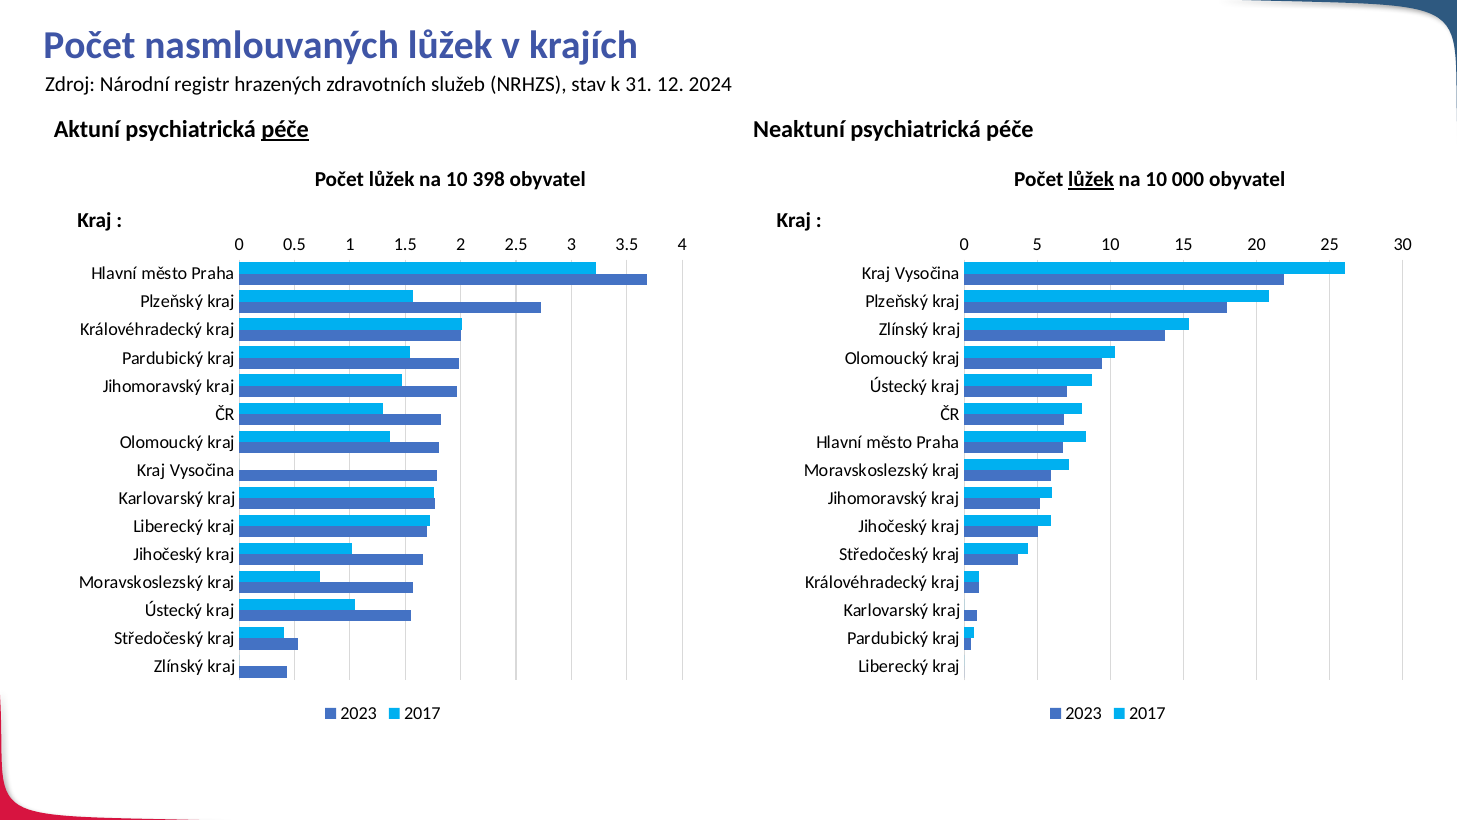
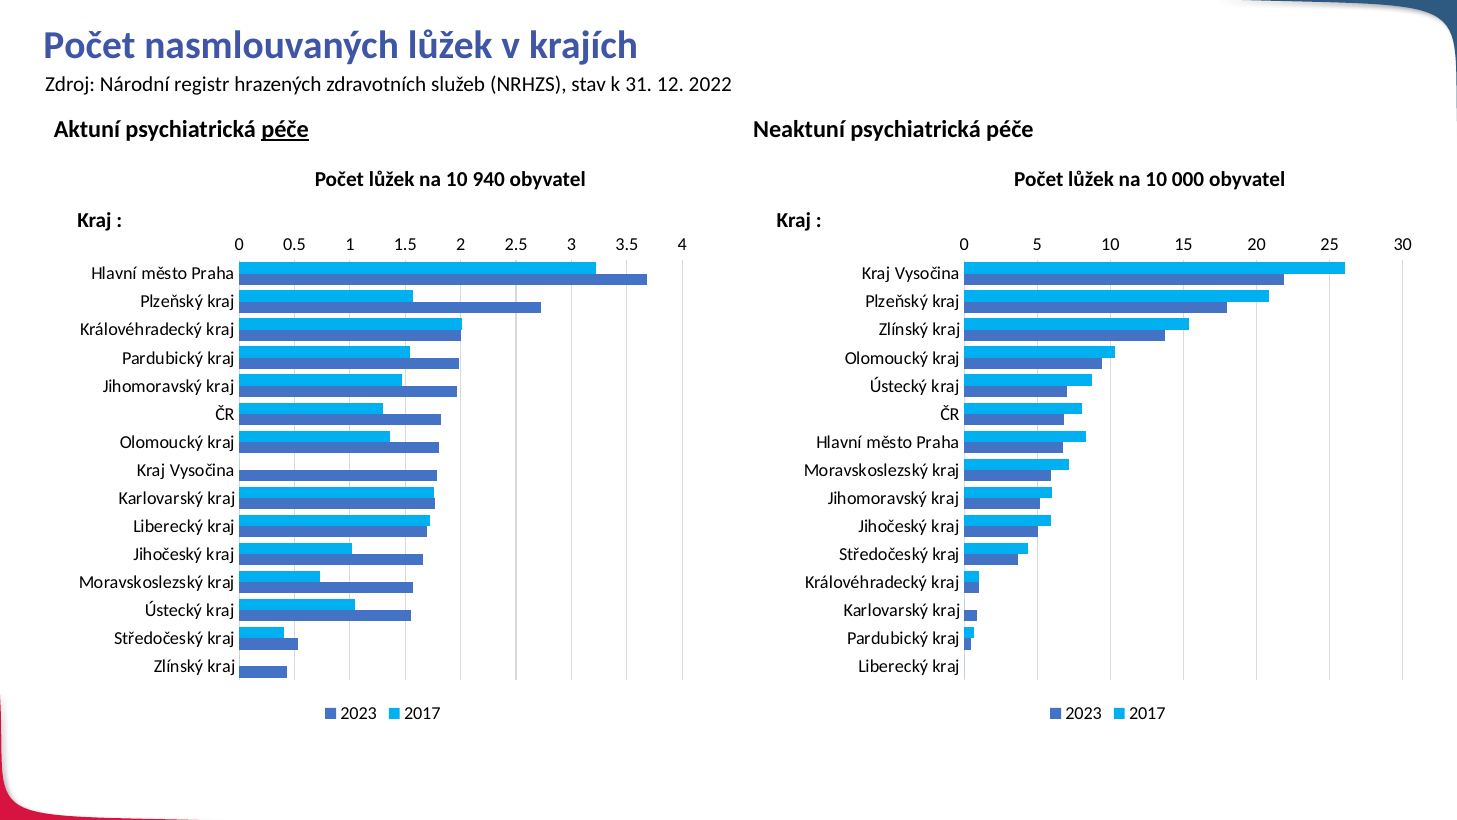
2024: 2024 -> 2022 (710, 84)
398: 398 -> 940 (489, 180)
lůžek underline: present -> none (1091, 180)
